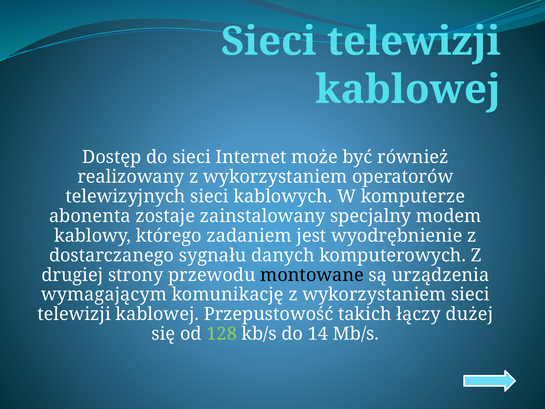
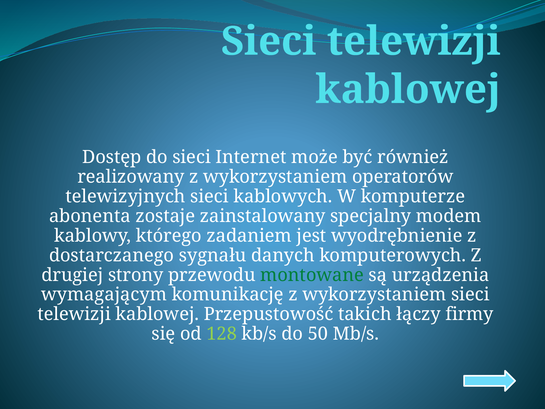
montowane colour: black -> green (312, 275)
dużej: dużej -> firmy (470, 314)
14: 14 -> 50 (318, 334)
